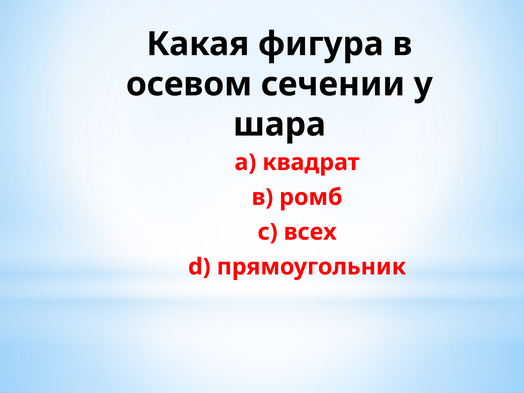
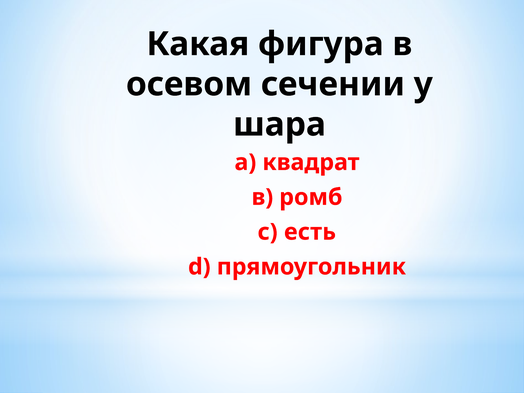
всех: всех -> есть (310, 232)
